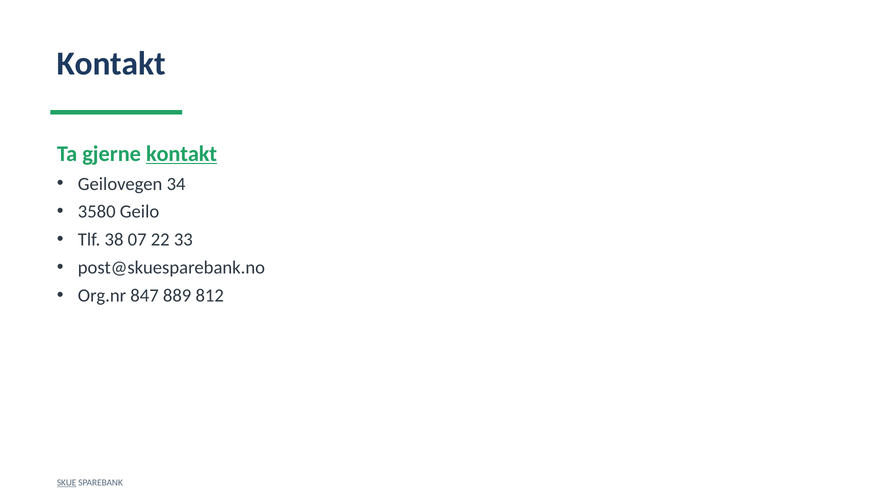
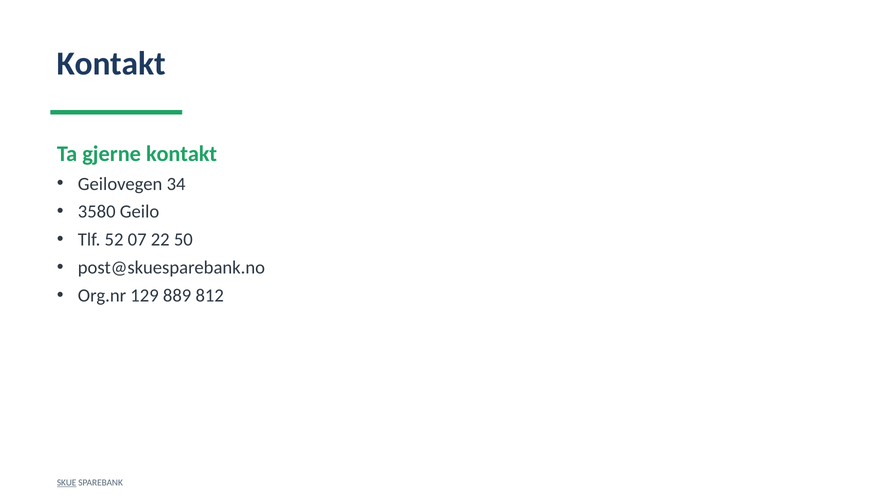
kontakt underline: present -> none (182, 154)
38: 38 -> 52 (114, 240)
33: 33 -> 50 (183, 240)
847: 847 -> 129 (145, 296)
